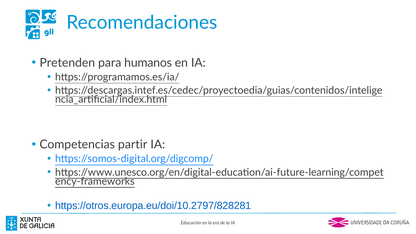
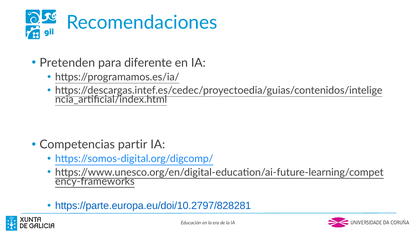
humanos: humanos -> diferente (148, 63)
https://otros.europa.eu/doi/10.2797/828281: https://otros.europa.eu/doi/10.2797/828281 -> https://parte.europa.eu/doi/10.2797/828281 (153, 206)
